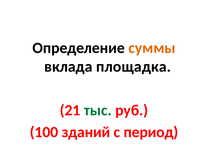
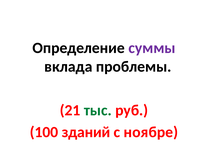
суммы colour: orange -> purple (152, 48)
площадка: площадка -> проблемы (134, 67)
период: период -> ноябре (151, 132)
